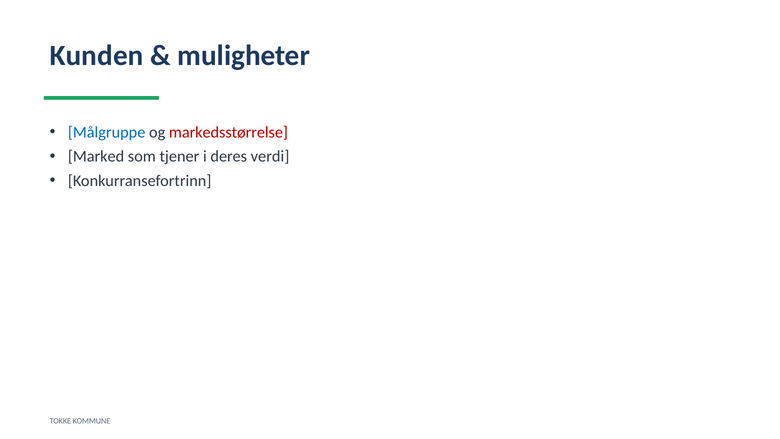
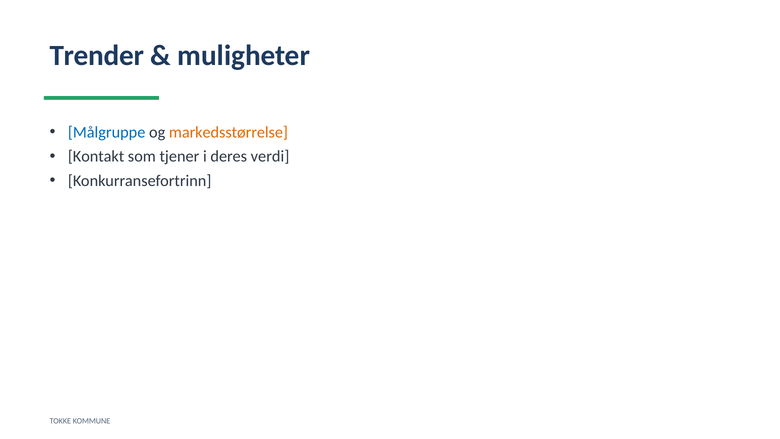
Kunden: Kunden -> Trender (97, 56)
markedsstørrelse colour: red -> orange (228, 132)
Marked: Marked -> Kontakt (96, 156)
